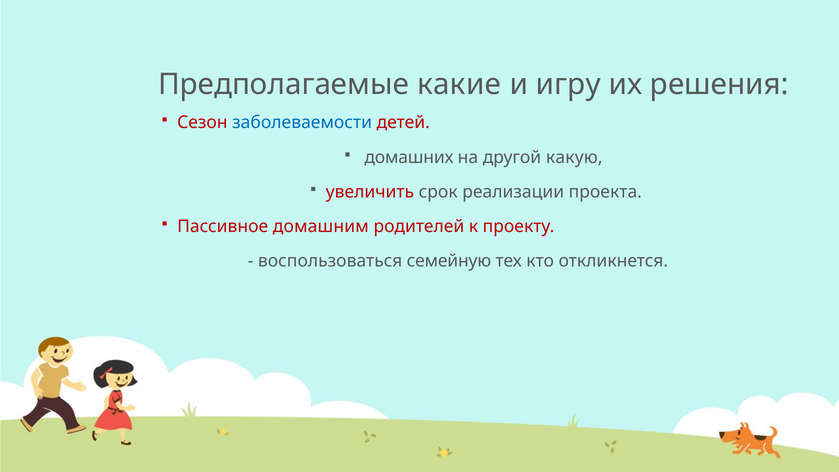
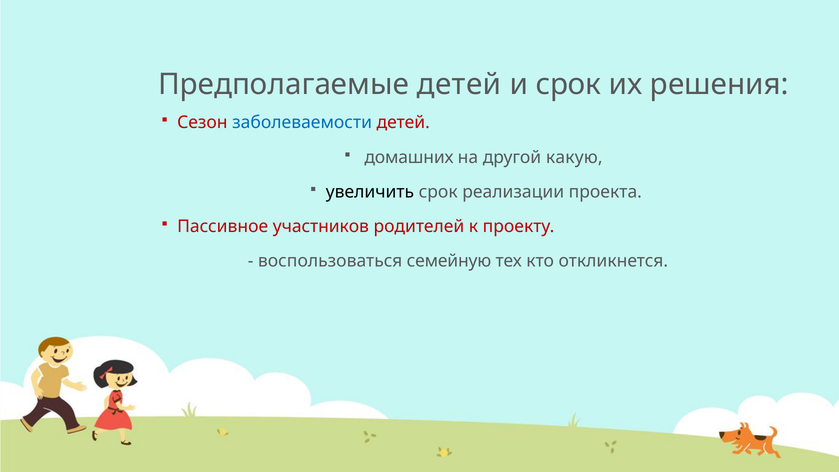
Предполагаемые какие: какие -> детей (459, 84)
и игру: игру -> срок (568, 84)
увеличить colour: red -> black (370, 192)
домашним: домашним -> участников (321, 226)
